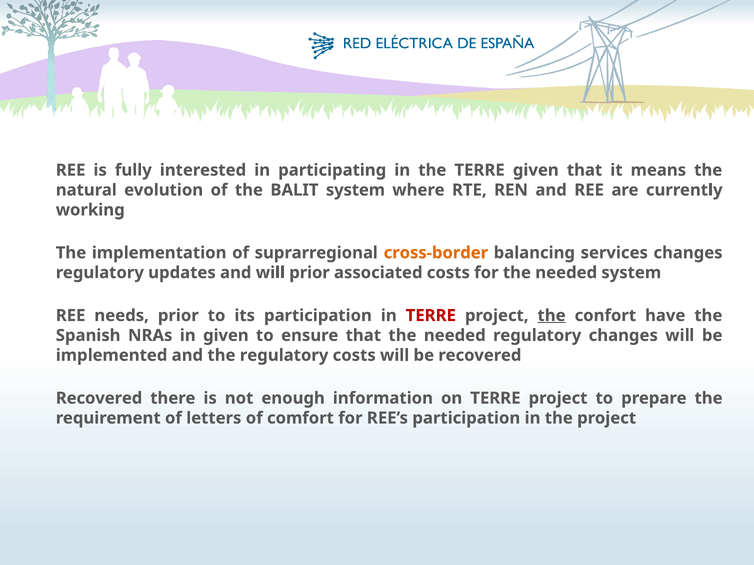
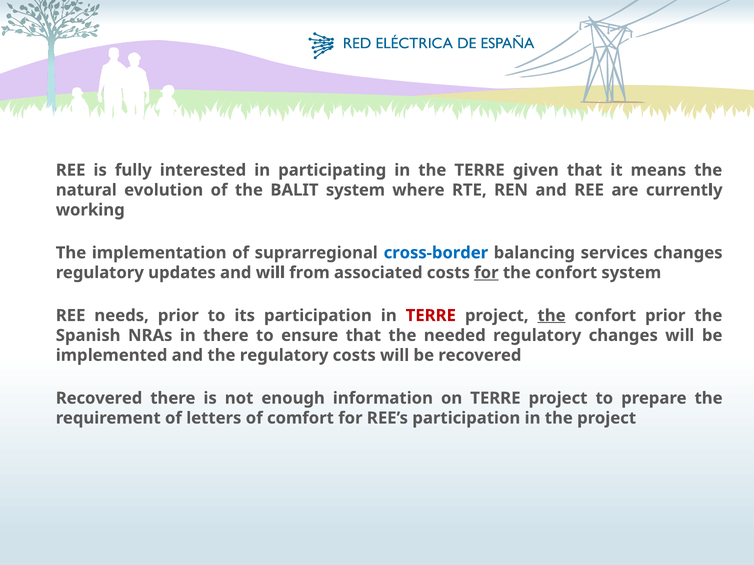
cross-border colour: orange -> blue (436, 253)
will prior: prior -> from (309, 273)
for underline: none -> present (486, 273)
needed: needed -> confort (566, 273)
confort have: have -> prior (665, 316)
in given: given -> there (226, 336)
